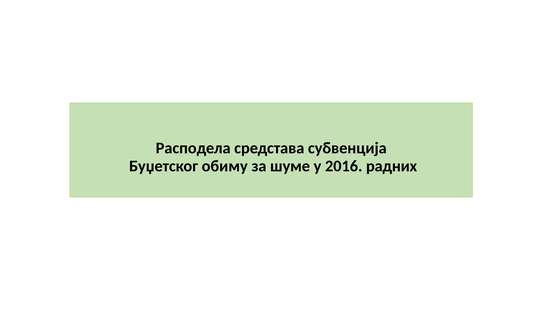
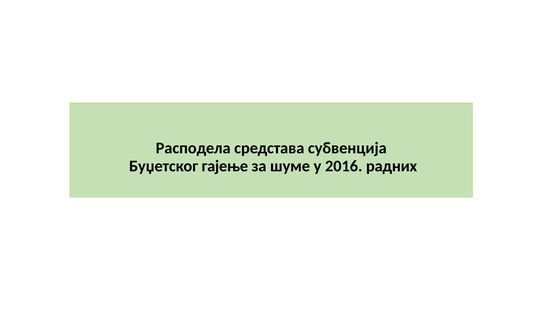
обиму: обиму -> гајење (225, 166)
